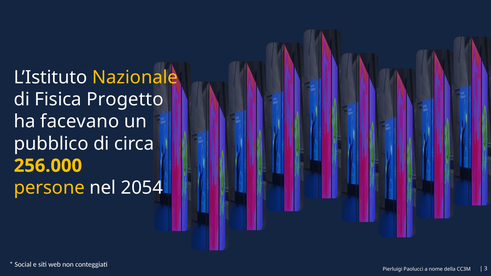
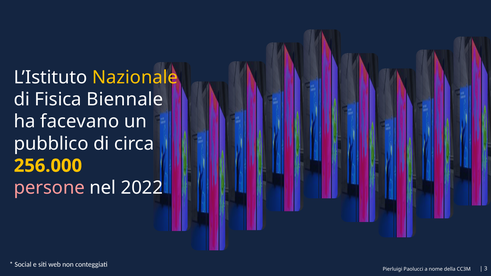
Progetto: Progetto -> Biennale (125, 100)
persone colour: yellow -> pink (49, 188)
2054: 2054 -> 2022 (142, 188)
